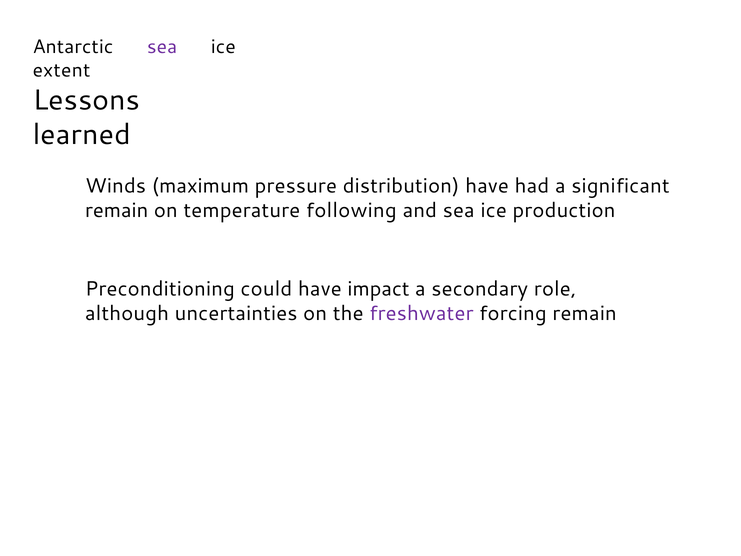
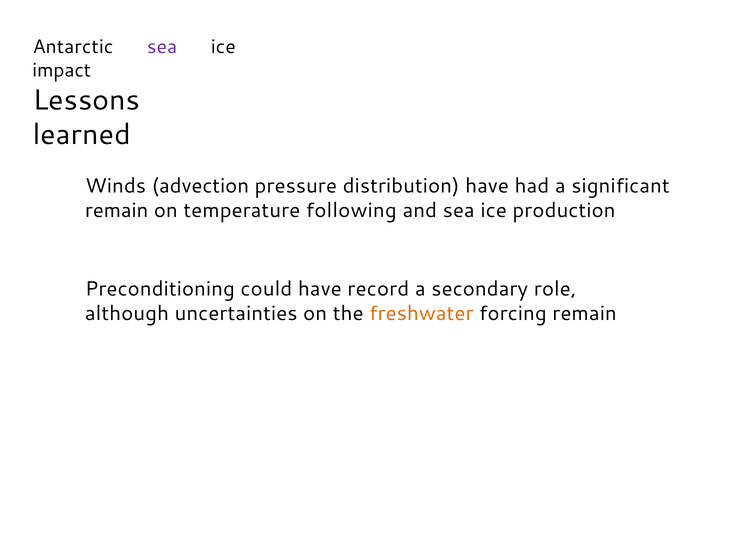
extent: extent -> impact (62, 70)
maximum: maximum -> advection (200, 186)
impact: impact -> record (378, 289)
freshwater colour: purple -> orange (421, 314)
